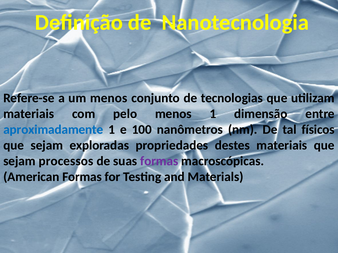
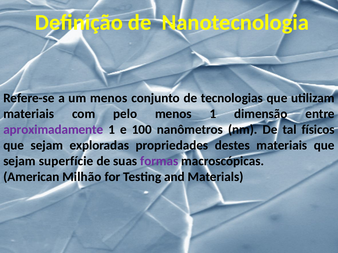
aproximadamente colour: blue -> purple (53, 130)
processos: processos -> superfície (66, 161)
American Formas: Formas -> Milhão (82, 177)
